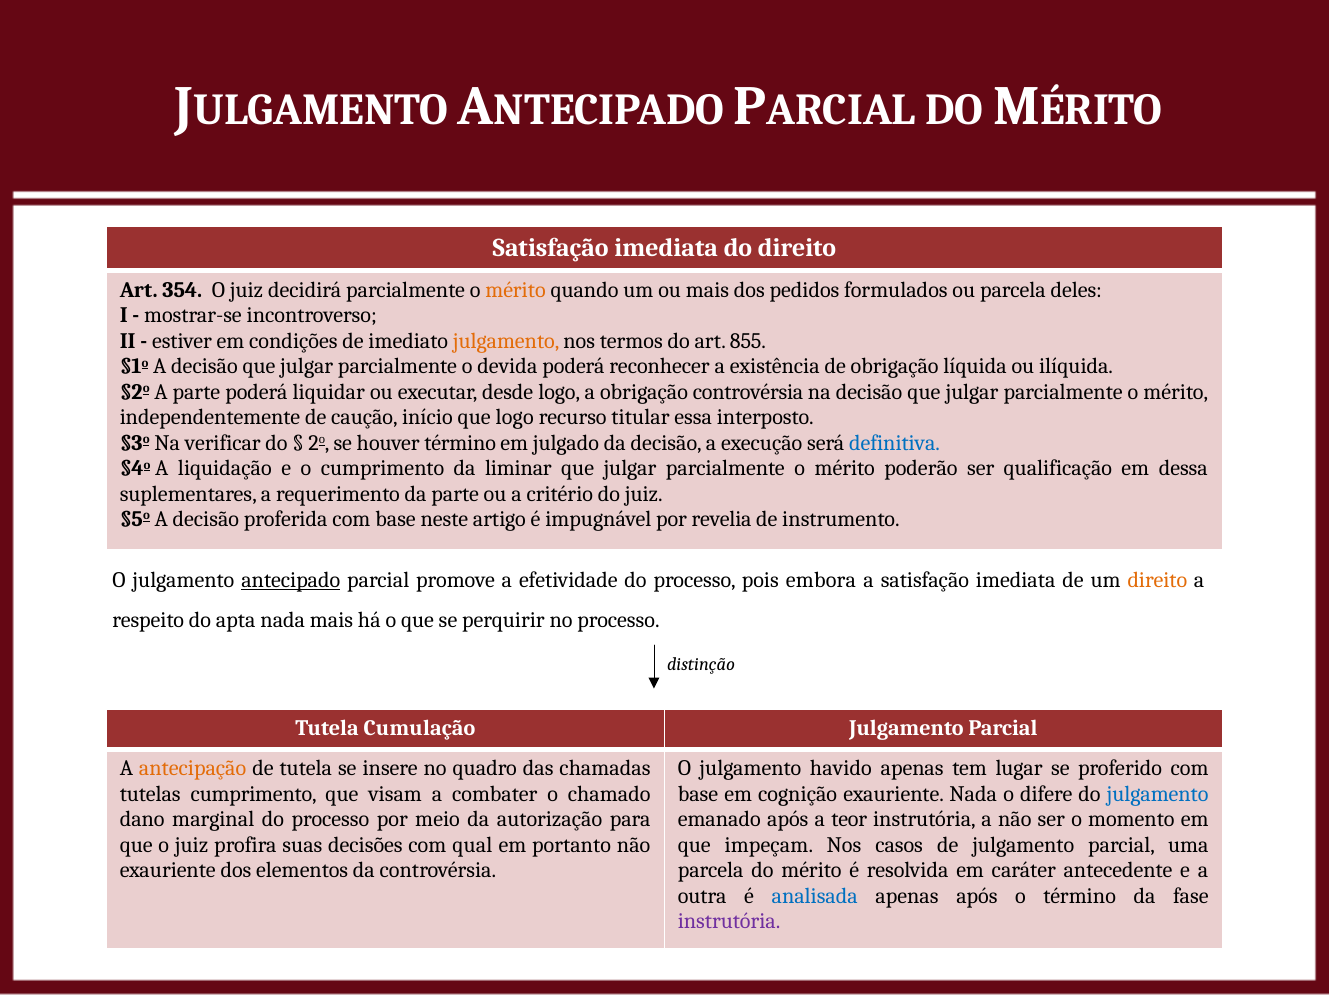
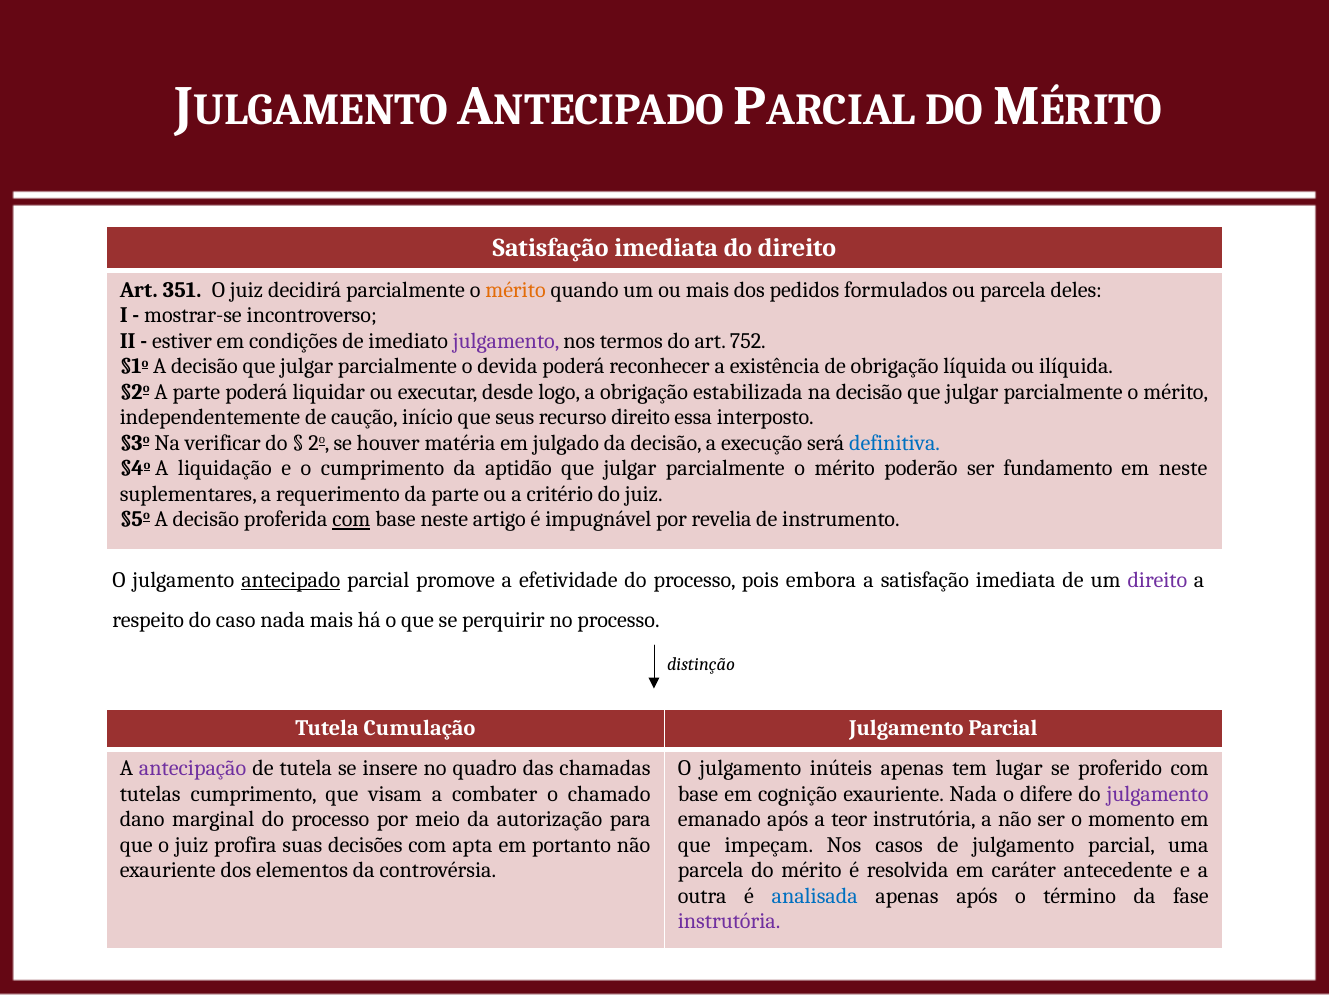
354: 354 -> 351 (182, 290)
julgamento colour: orange -> purple (506, 341)
855: 855 -> 752 (748, 341)
obrigação controvérsia: controvérsia -> estabilizada (748, 392)
que logo: logo -> seus (515, 417)
recurso titular: titular -> direito (641, 417)
houver término: término -> matéria (460, 443)
liminar: liminar -> aptidão (518, 468)
qualificação: qualificação -> fundamento (1058, 468)
em dessa: dessa -> neste (1183, 468)
com underline: none -> present (351, 519)
direito colour: orange -> purple (1157, 580)
apta: apta -> caso (236, 620)
antecipação colour: orange -> purple (193, 768)
havido: havido -> inúteis (841, 768)
julgamento colour: blue -> purple (1158, 794)
qual: qual -> apta (472, 845)
